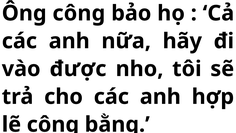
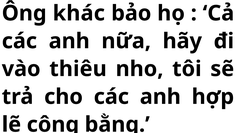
Ông công: công -> khác (79, 13)
được: được -> thiêu (78, 69)
